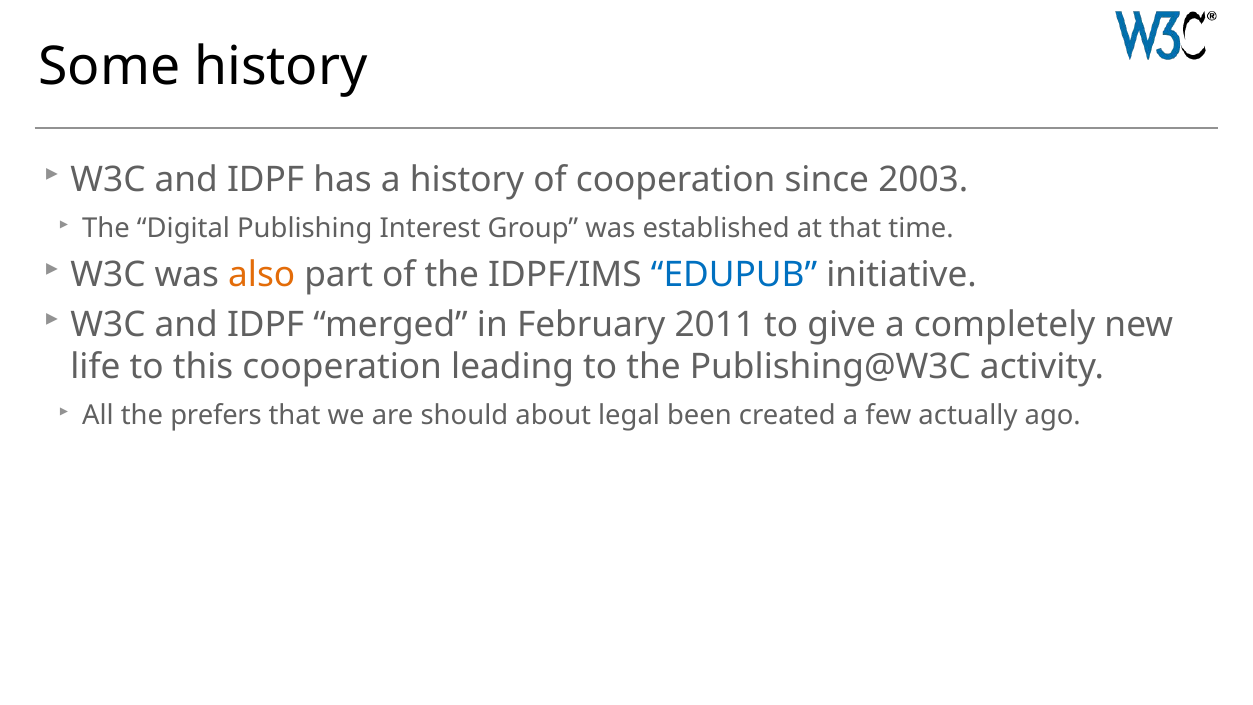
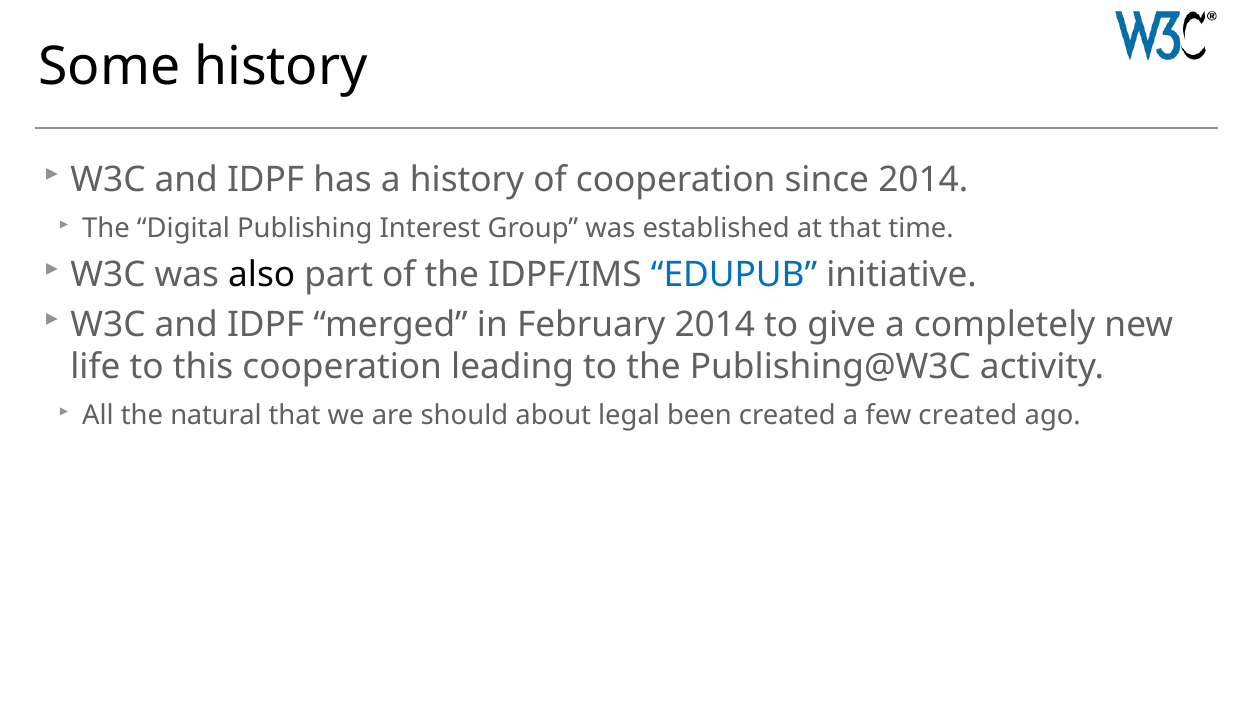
since 2003: 2003 -> 2014 (923, 180)
also colour: orange -> black (262, 274)
February 2011: 2011 -> 2014 (715, 325)
prefers: prefers -> natural (216, 416)
few actually: actually -> created (968, 416)
